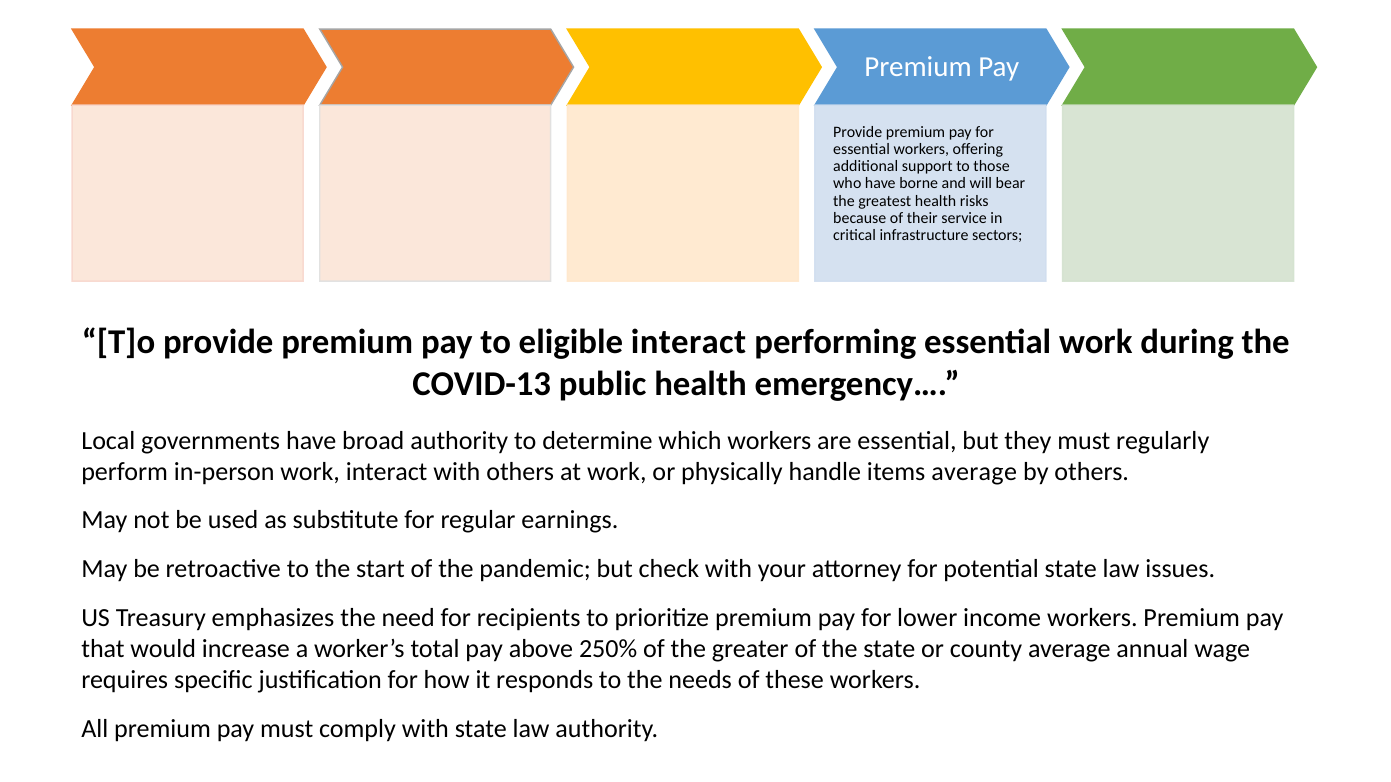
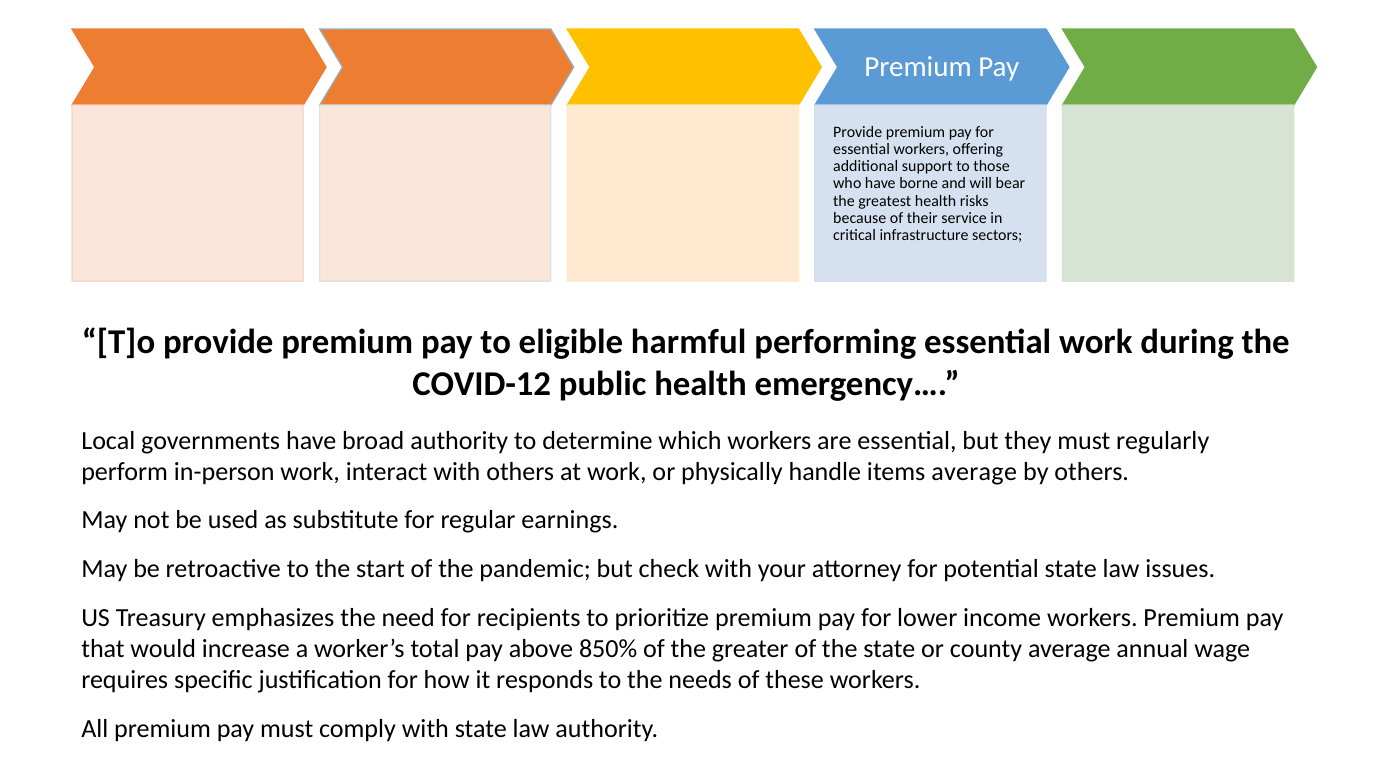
eligible interact: interact -> harmful (689, 342)
COVID-13: COVID-13 -> COVID-12 (482, 384)
250%: 250% -> 850% (608, 649)
